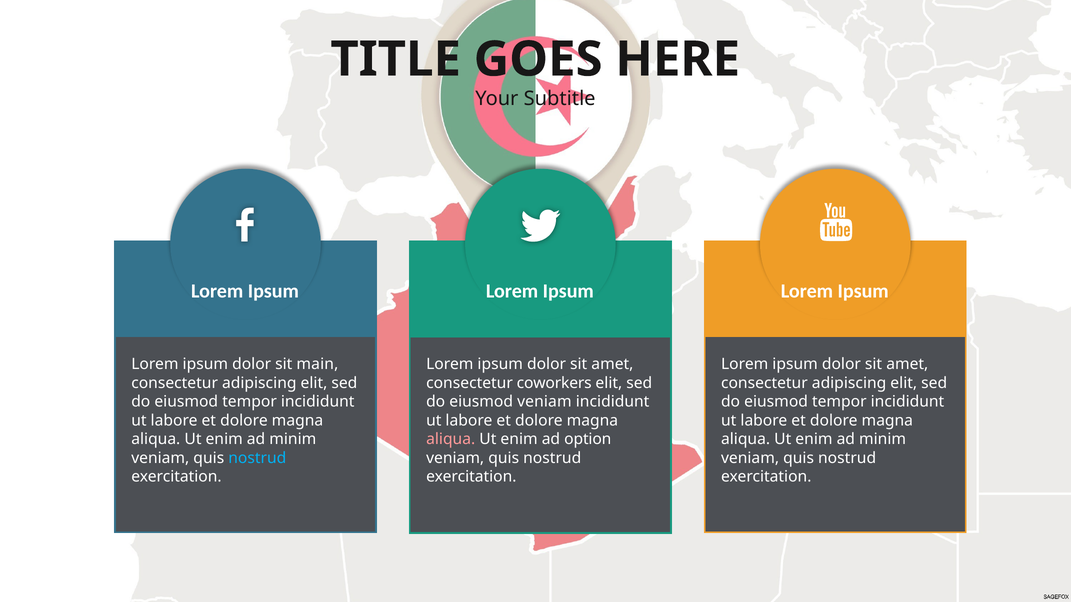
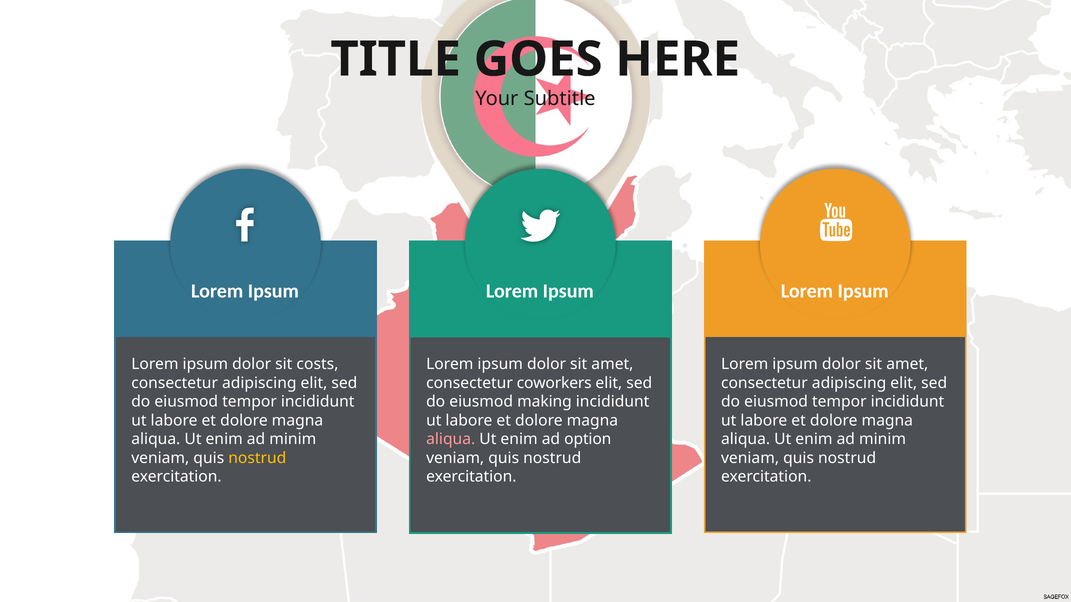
main: main -> costs (317, 364)
eiusmod veniam: veniam -> making (544, 402)
nostrud colour: light blue -> yellow (257, 458)
